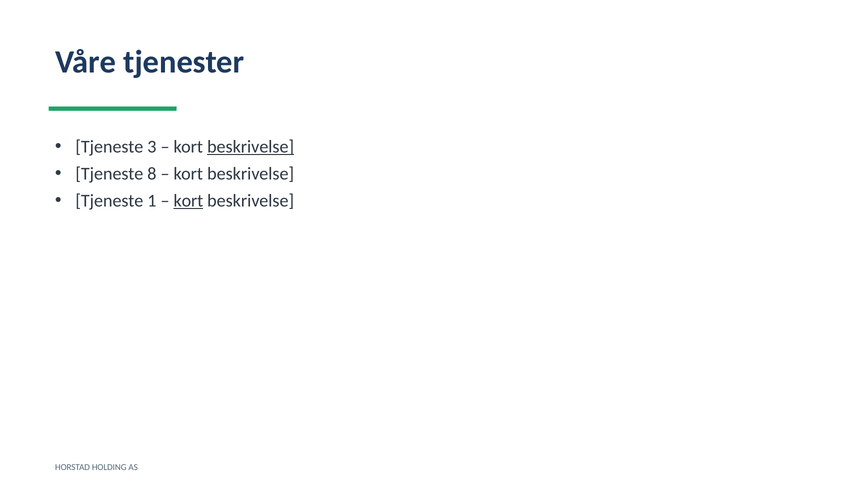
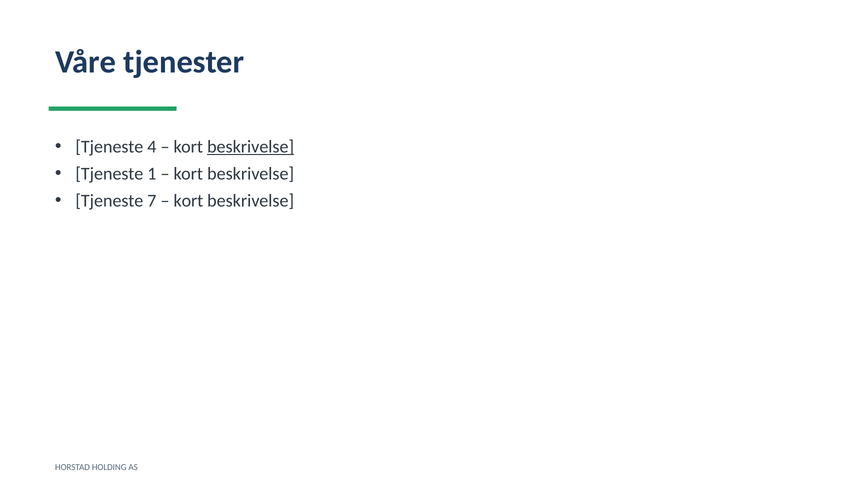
3: 3 -> 4 (152, 147)
8: 8 -> 1 (152, 174)
1: 1 -> 7 (152, 201)
kort underline: present -> none (188, 201)
